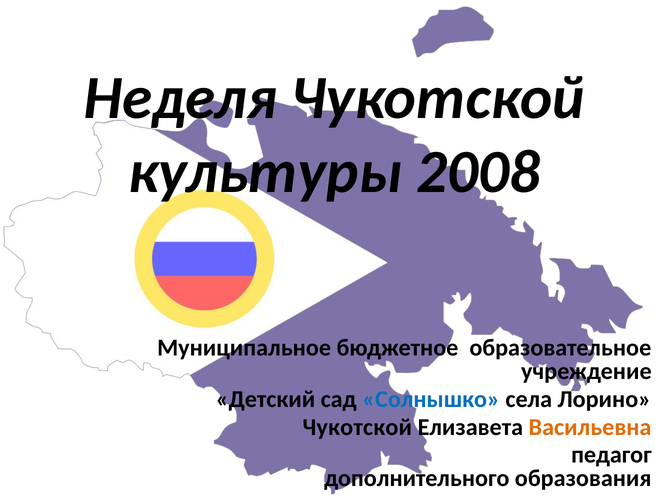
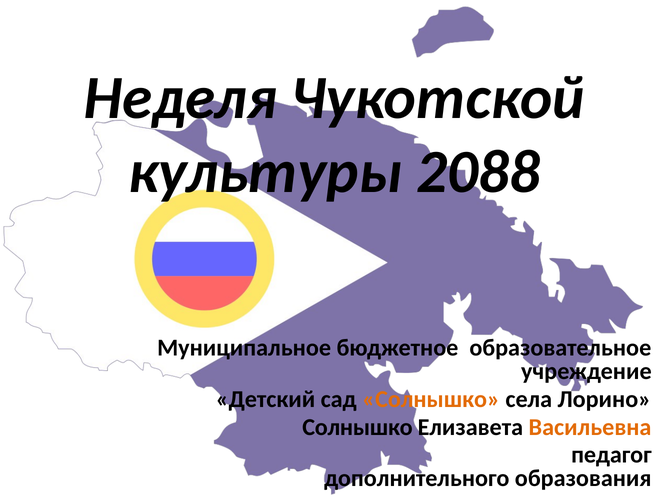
2008: 2008 -> 2088 (478, 172)
Солнышко colour: blue -> orange (431, 399)
Чукотской: Чукотской -> Солнышко (357, 427)
